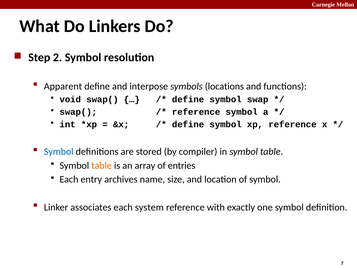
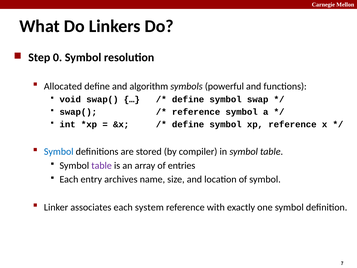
2: 2 -> 0 (58, 57)
Apparent: Apparent -> Allocated (63, 86)
interpose: interpose -> algorithm (149, 86)
locations: locations -> powerful (224, 86)
table colour: orange -> purple (102, 165)
